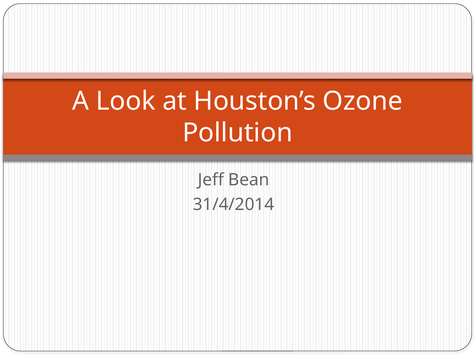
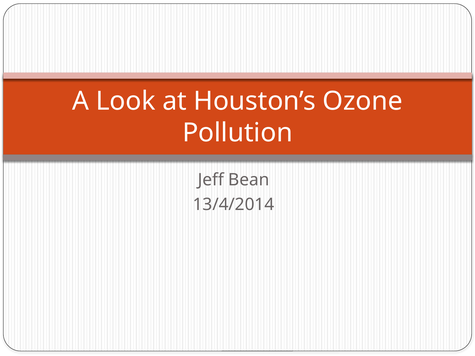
31/4/2014: 31/4/2014 -> 13/4/2014 (234, 205)
